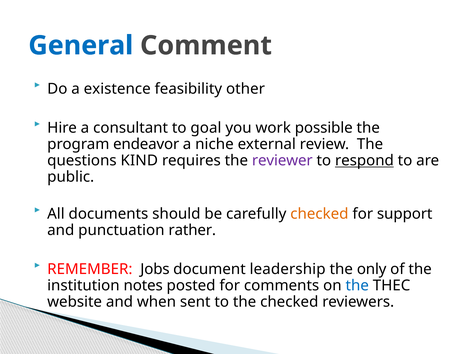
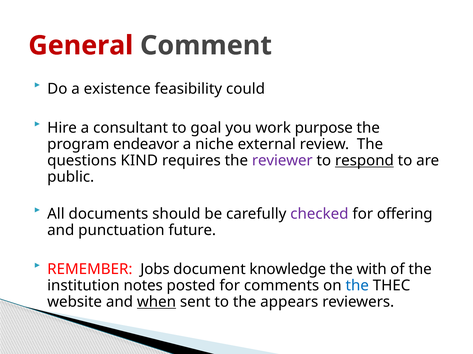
General colour: blue -> red (81, 46)
other: other -> could (246, 89)
possible: possible -> purpose (324, 128)
checked colour: orange -> purple (319, 214)
support: support -> offering (405, 214)
rather: rather -> future (192, 231)
leadership: leadership -> knowledge (288, 270)
only: only -> with (372, 270)
when underline: none -> present (156, 303)
the checked: checked -> appears (289, 303)
